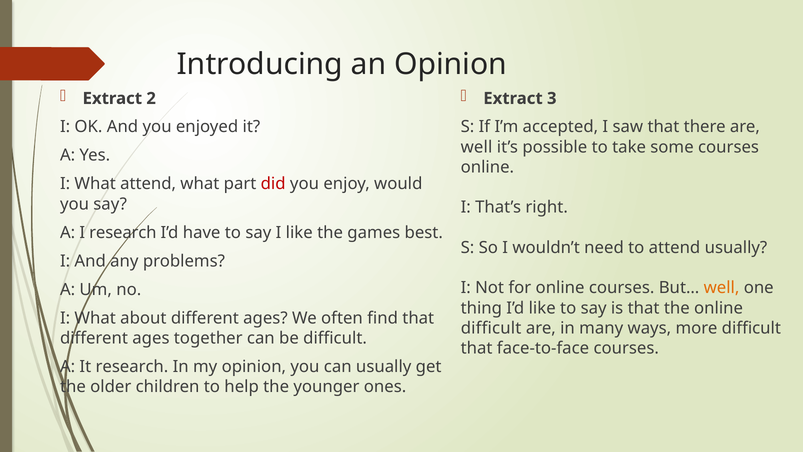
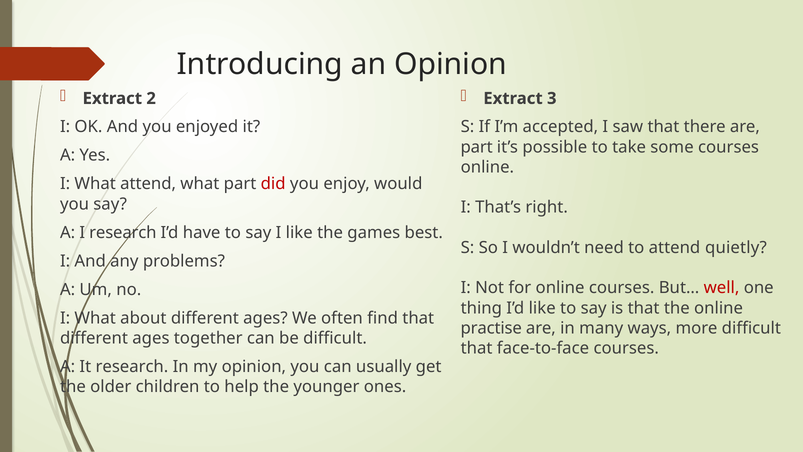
well: well -> part (477, 147)
attend usually: usually -> quietly (736, 247)
well colour: orange -> red (722, 288)
difficult: difficult -> practise (491, 328)
